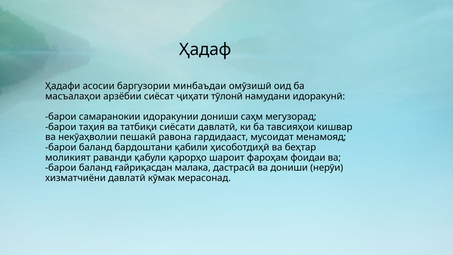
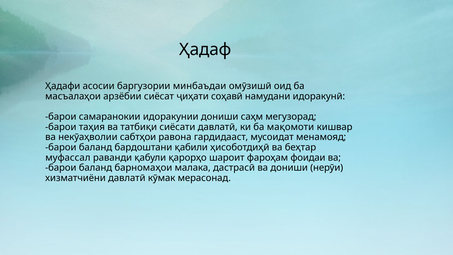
тӯлонӣ: тӯлонӣ -> соҳавӣ (227, 96)
тавсияҳои: тавсияҳои -> мақомоти (290, 127)
пешакӣ: пешакӣ -> сабтҳои (138, 137)
моликият: моликият -> муфассал (68, 157)
ғайриқасдан: ғайриқасдан -> барномаҳои (143, 168)
